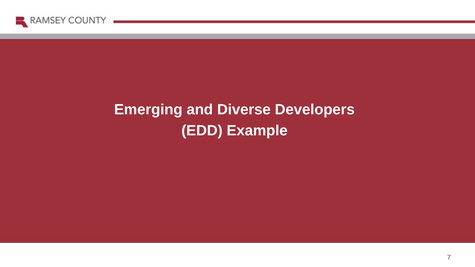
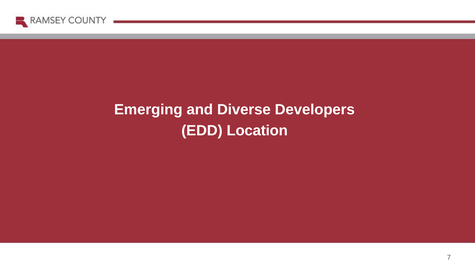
Example: Example -> Location (257, 131)
